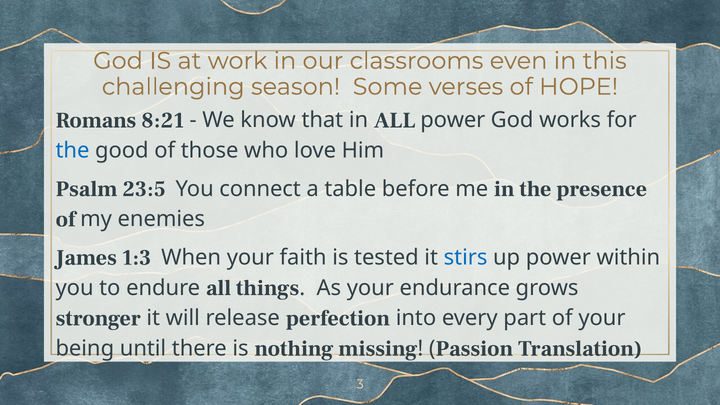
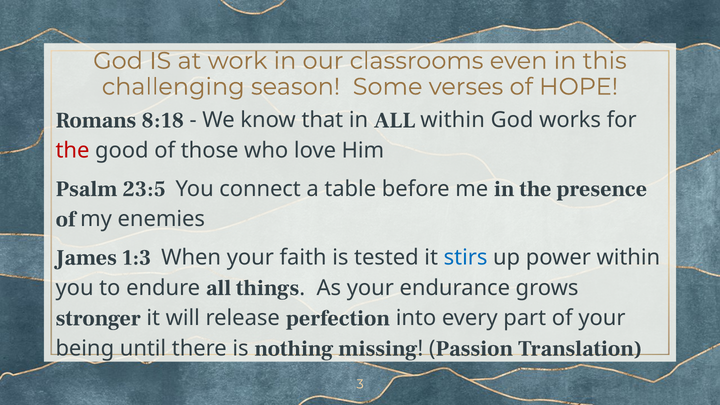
8:21: 8:21 -> 8:18 (163, 120)
ALL power: power -> within (453, 120)
the colour: blue -> red (73, 150)
